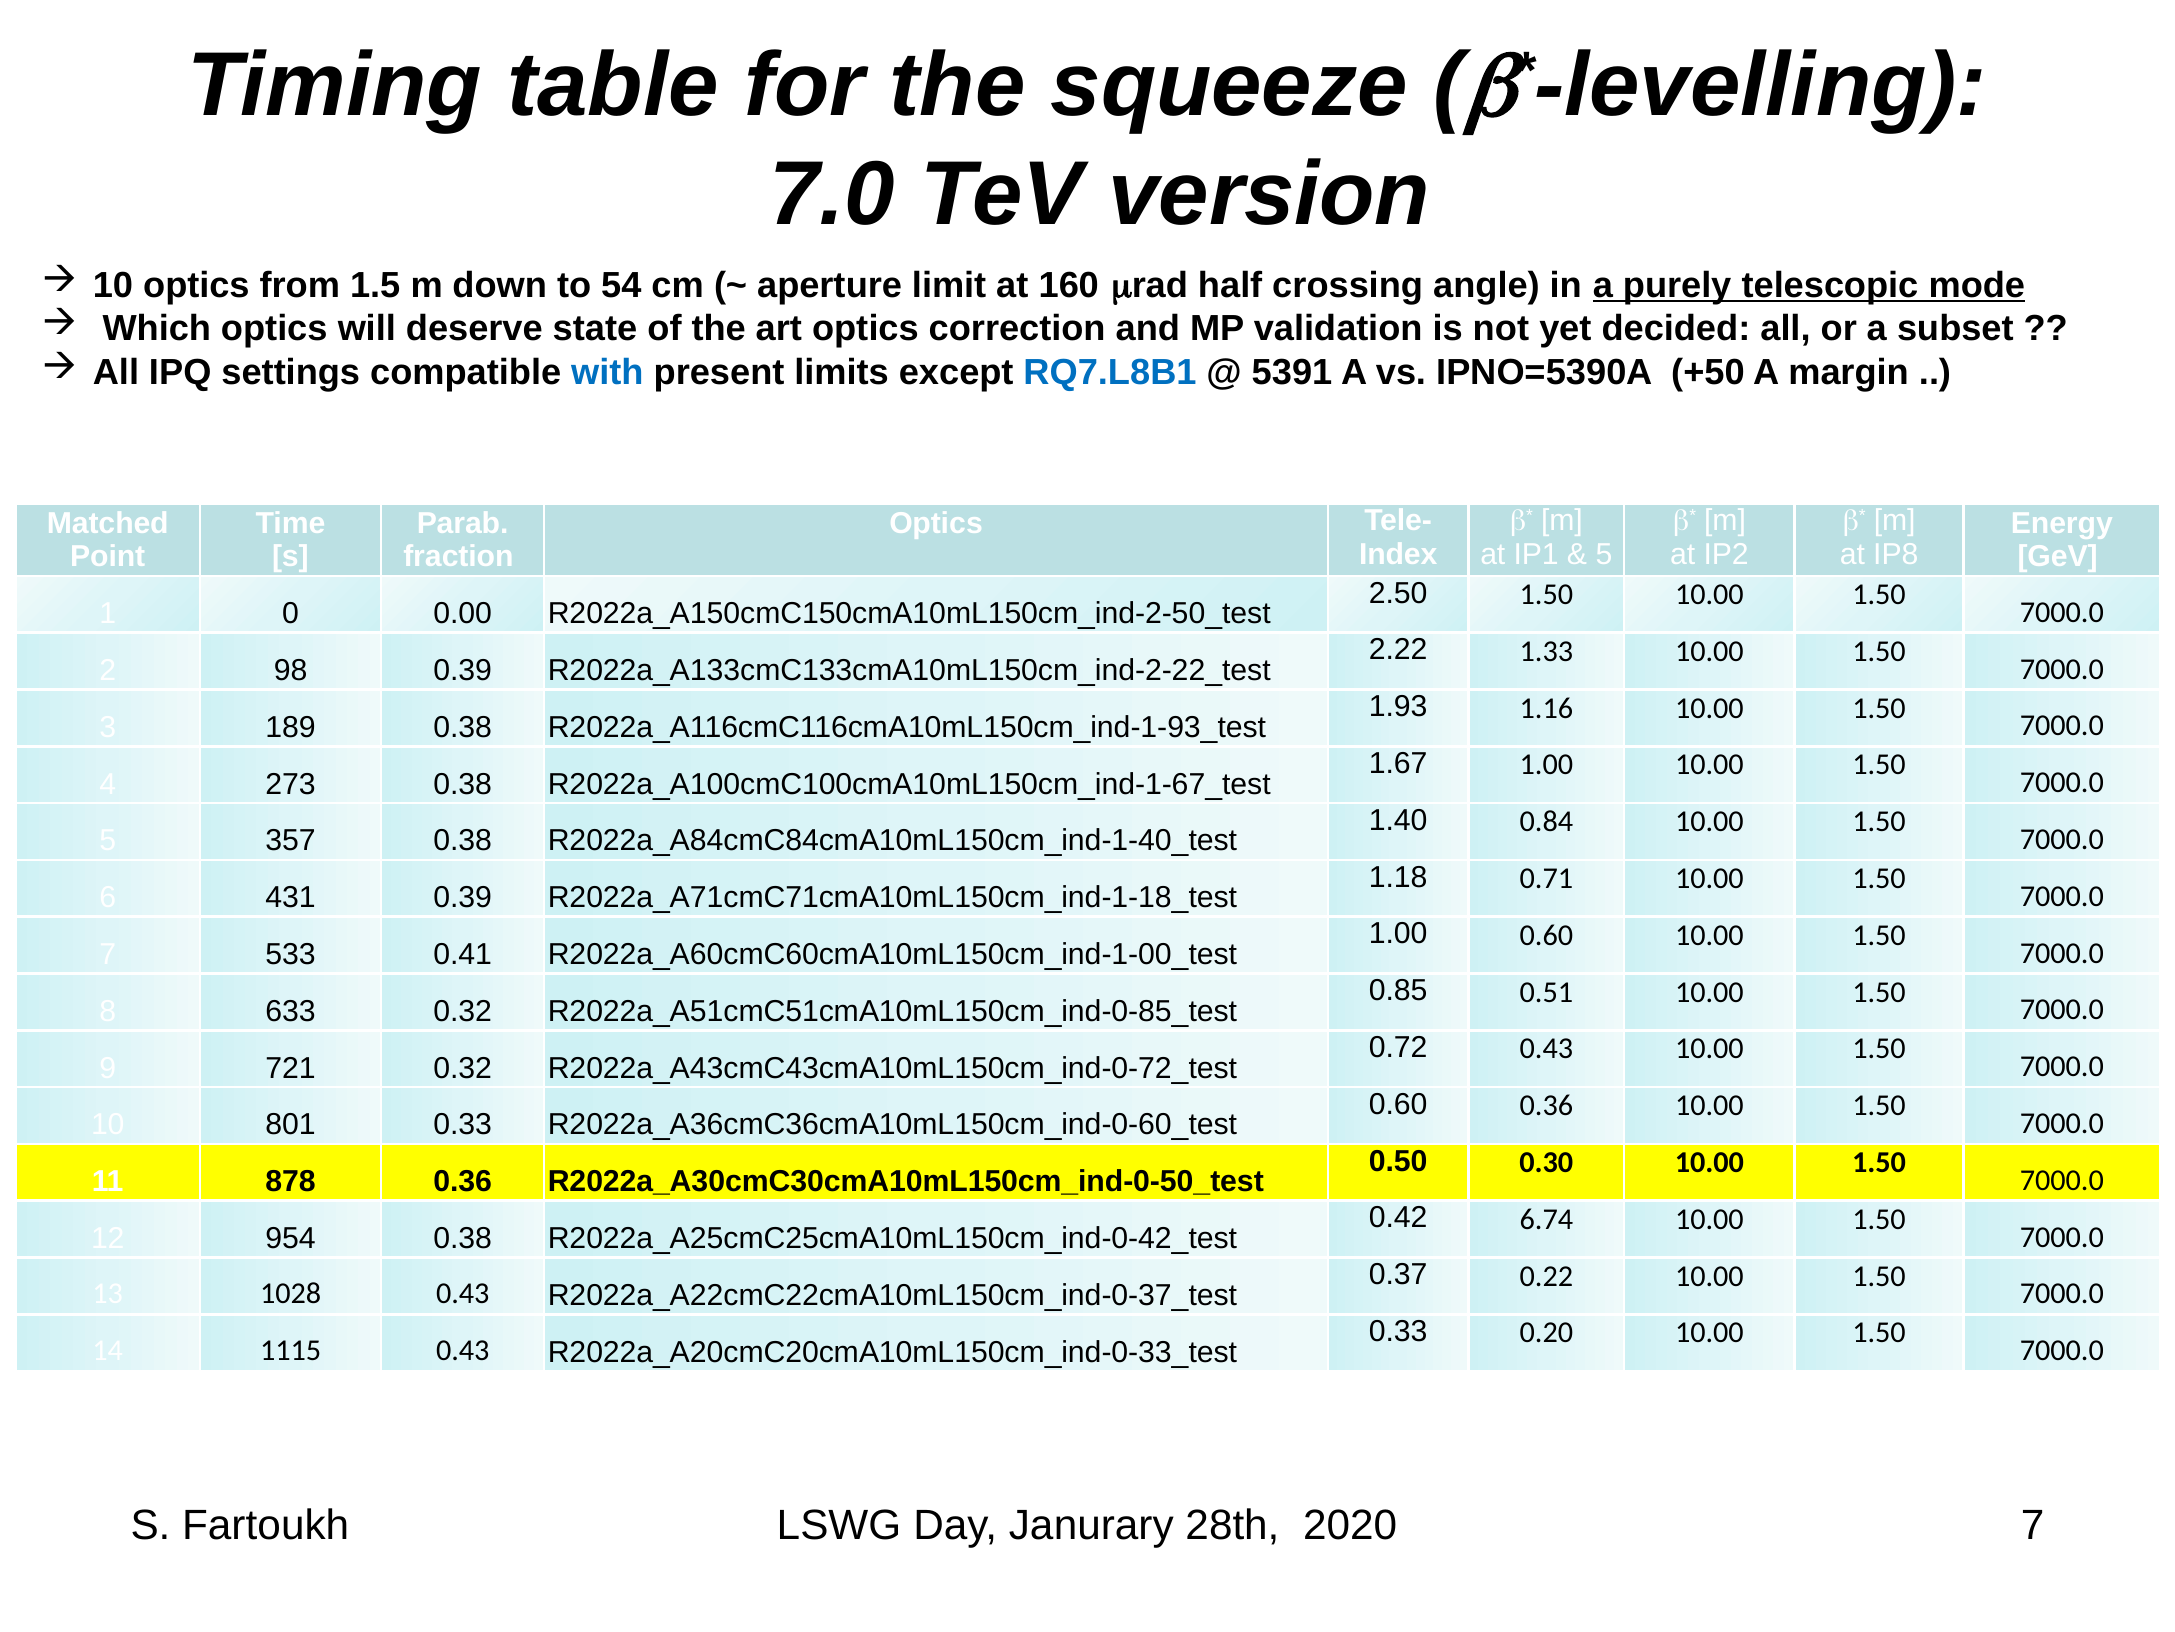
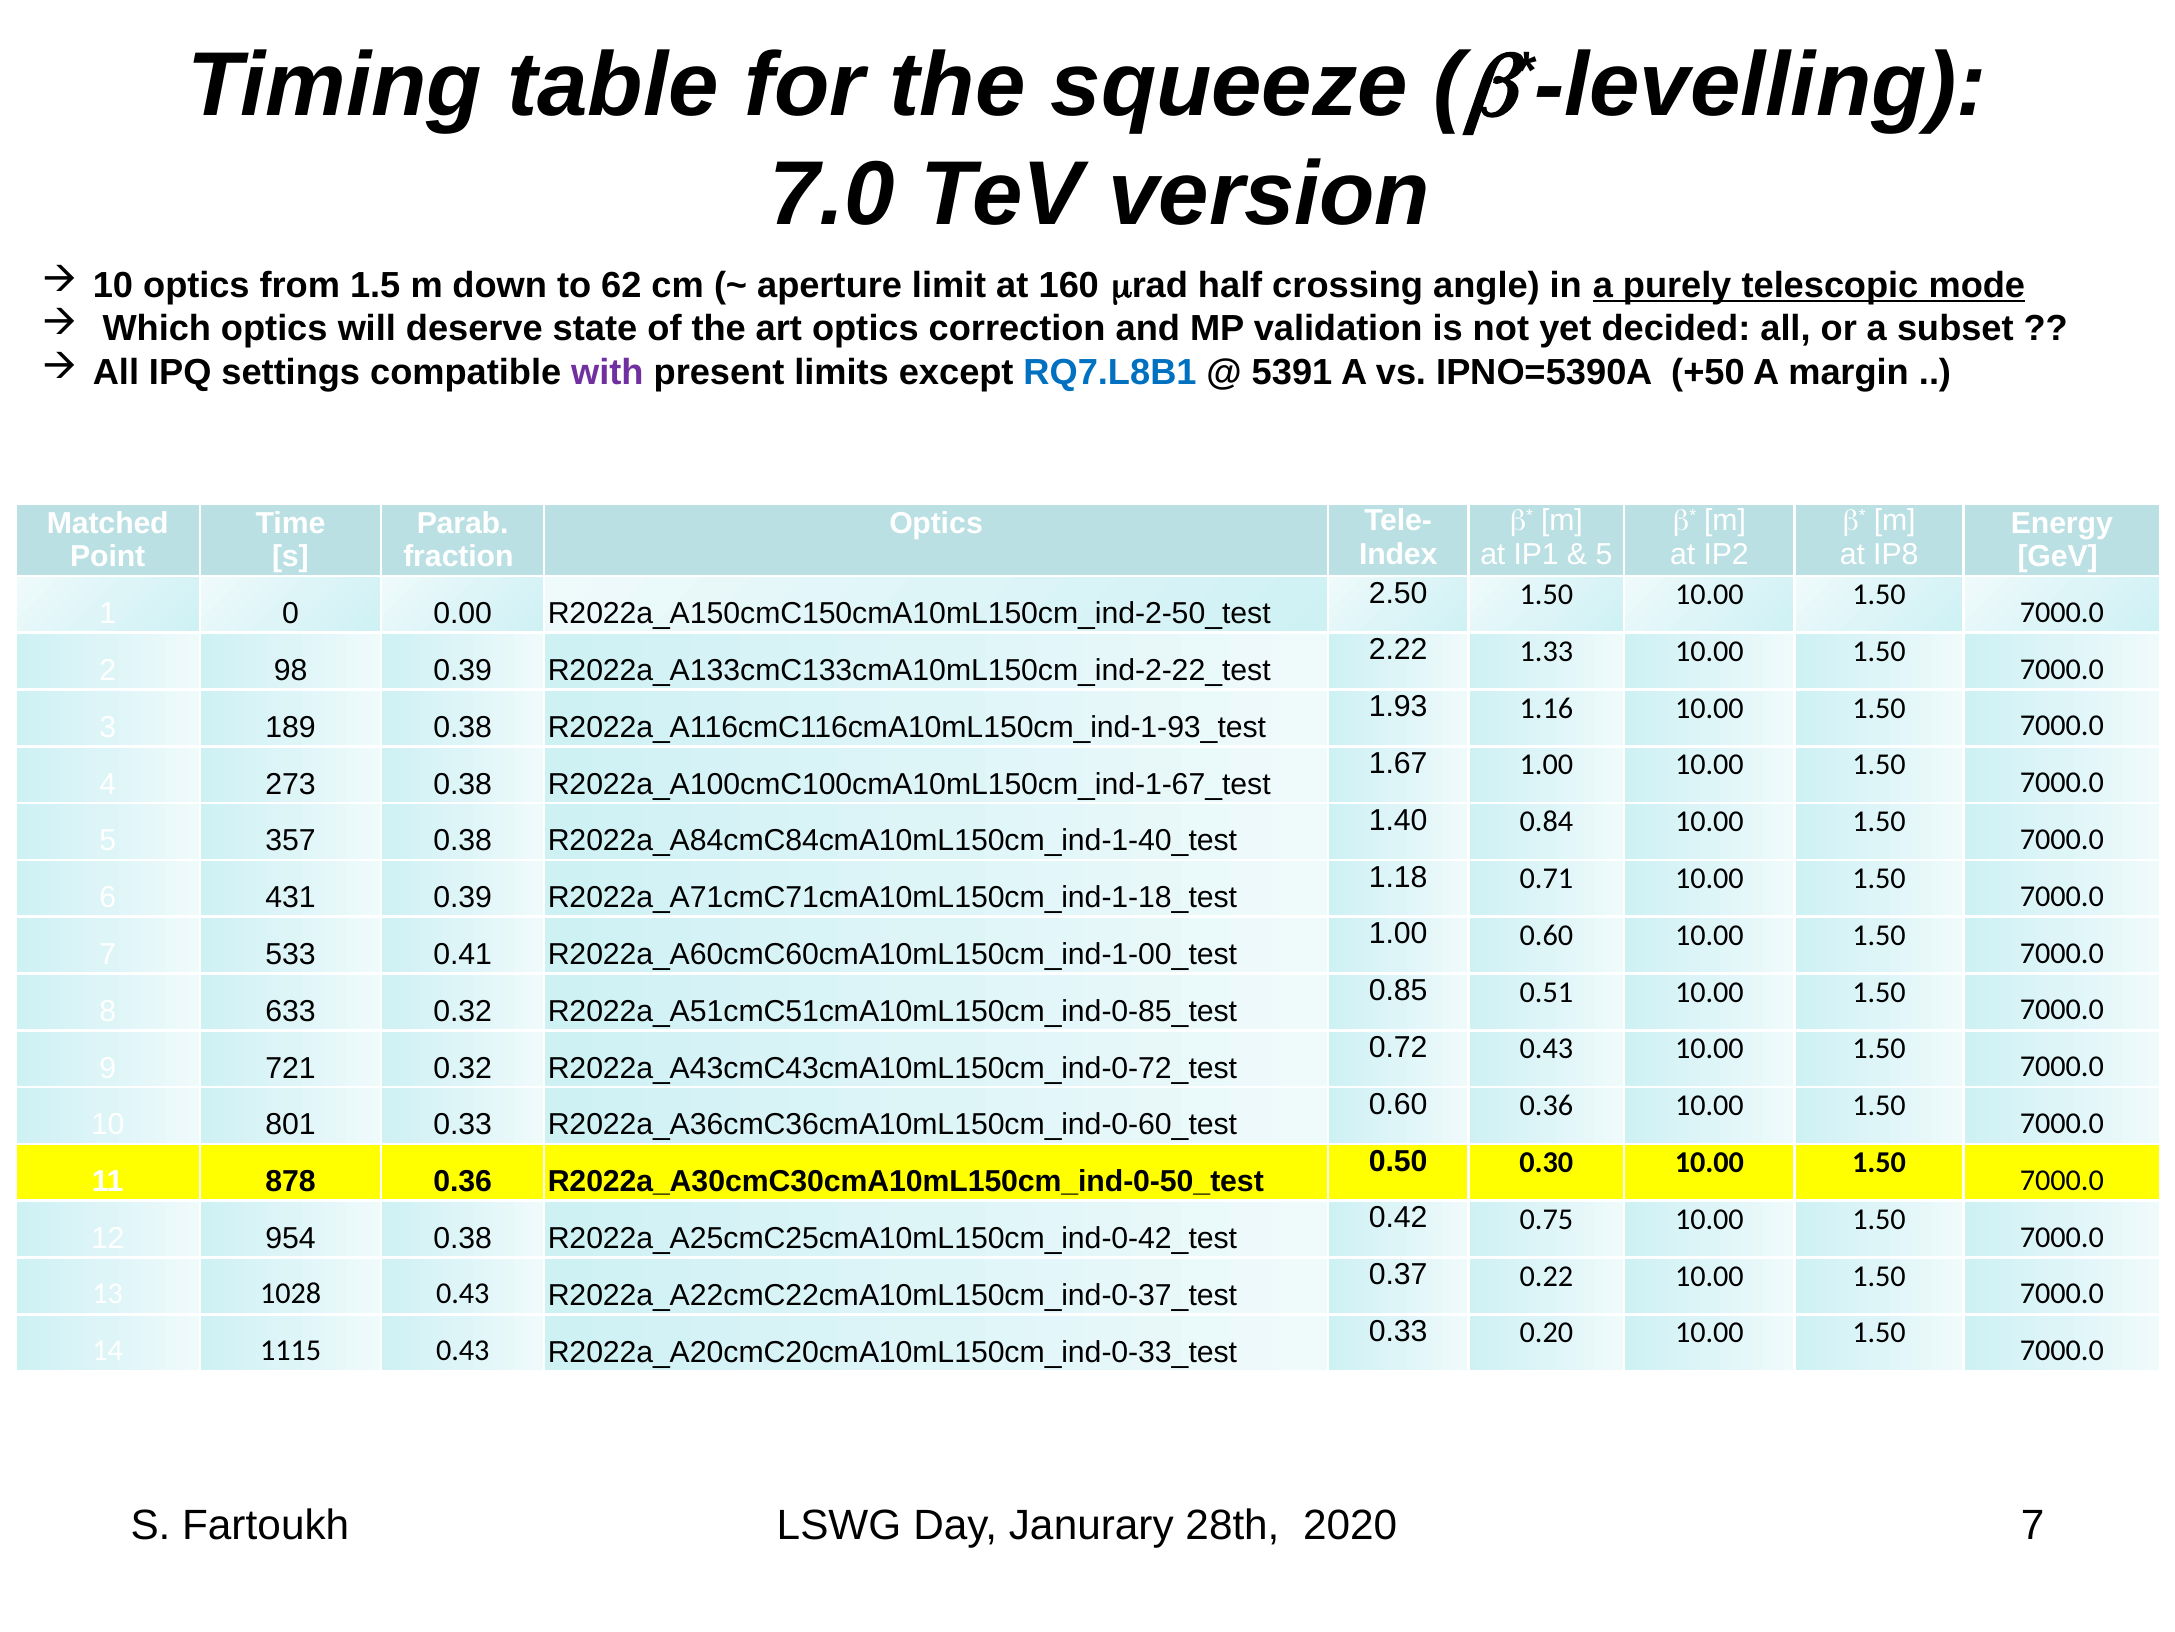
54: 54 -> 62 (621, 285)
with colour: blue -> purple (607, 372)
6.74: 6.74 -> 0.75 (1546, 1219)
